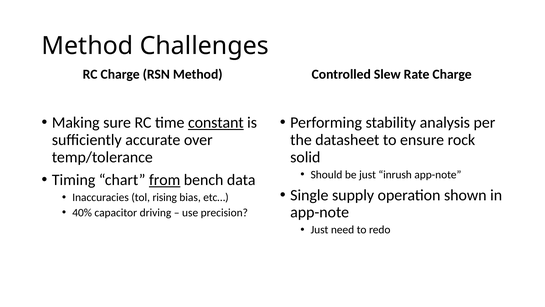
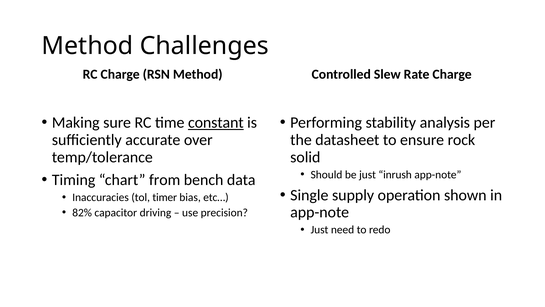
from underline: present -> none (165, 180)
rising: rising -> timer (165, 197)
40%: 40% -> 82% (82, 212)
